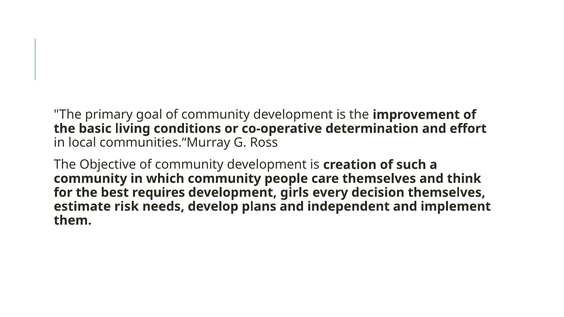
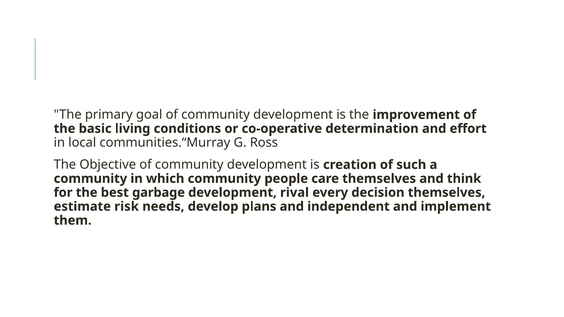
requires: requires -> garbage (159, 193)
girls: girls -> rival (295, 193)
